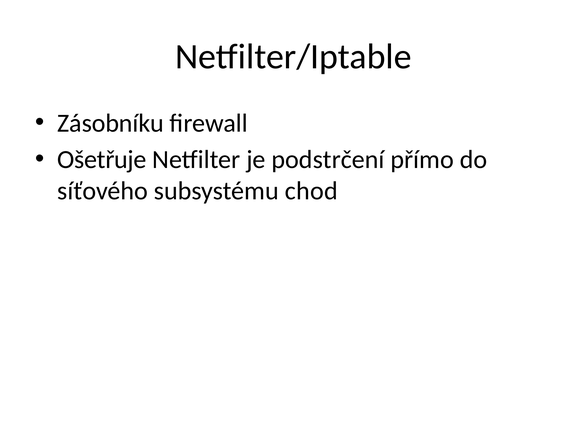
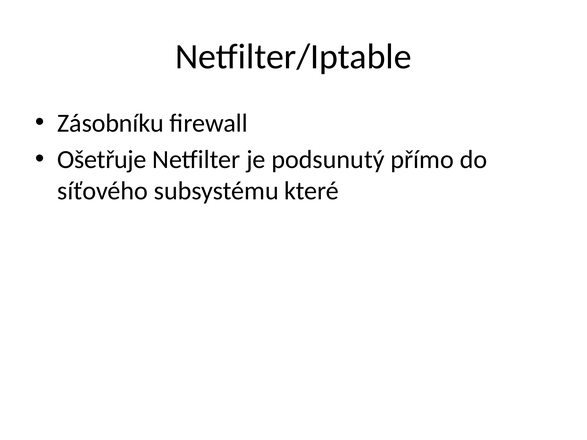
podstrčení: podstrčení -> podsunutý (328, 160)
chod: chod -> které (312, 191)
